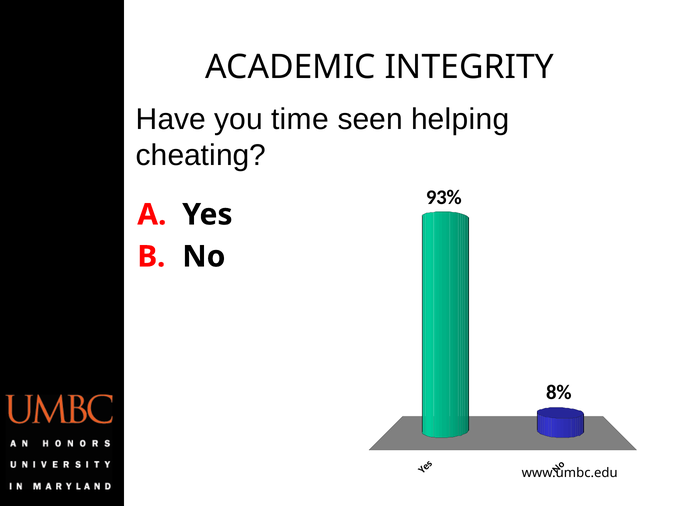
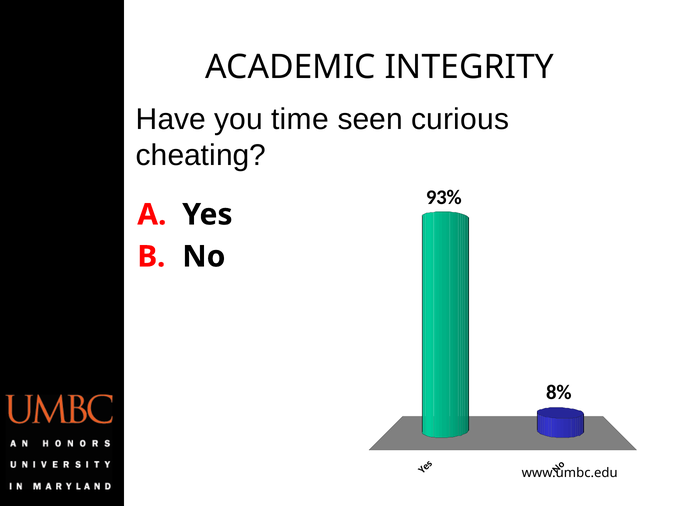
helping: helping -> curious (460, 120)
